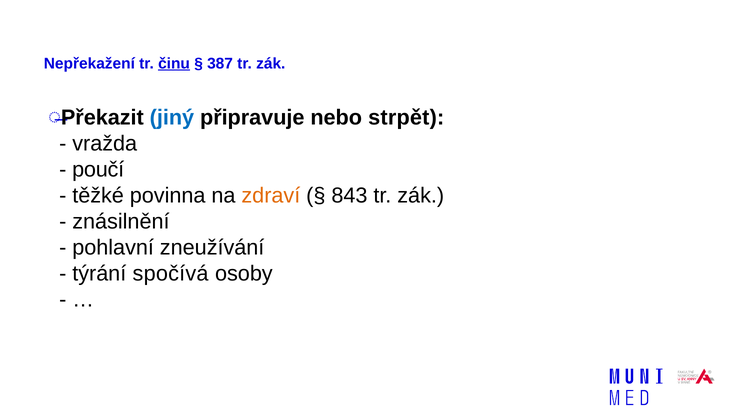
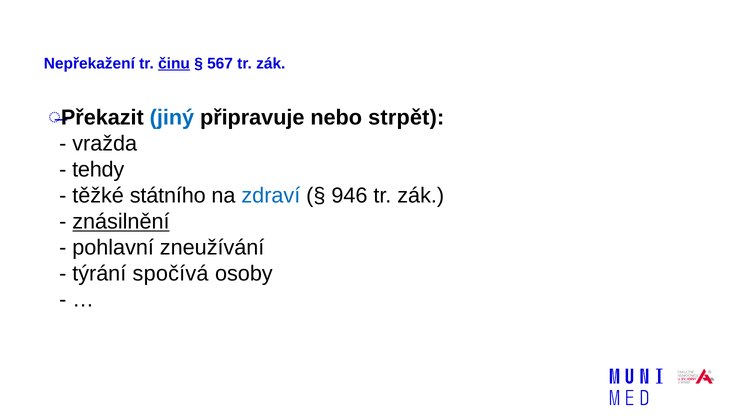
387: 387 -> 567 (220, 63)
poučí: poučí -> tehdy (98, 169)
povinna: povinna -> státního (168, 195)
zdraví colour: orange -> blue (271, 195)
843: 843 -> 946 (349, 195)
znásilnění underline: none -> present (121, 221)
